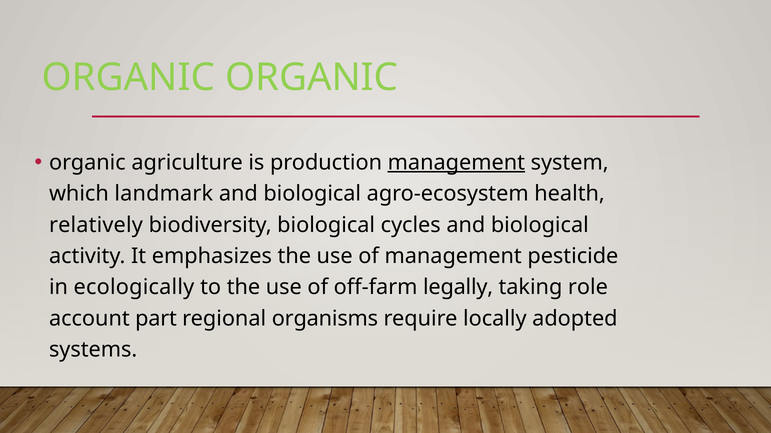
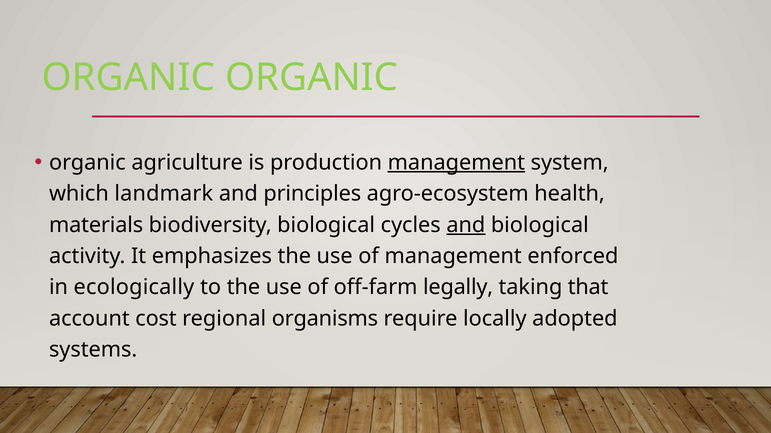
biological: biological -> principles (312, 194)
relatively: relatively -> materials (96, 225)
and underline: none -> present (466, 225)
pesticide: pesticide -> enforced (573, 257)
role: role -> that (588, 288)
part: part -> cost (156, 319)
